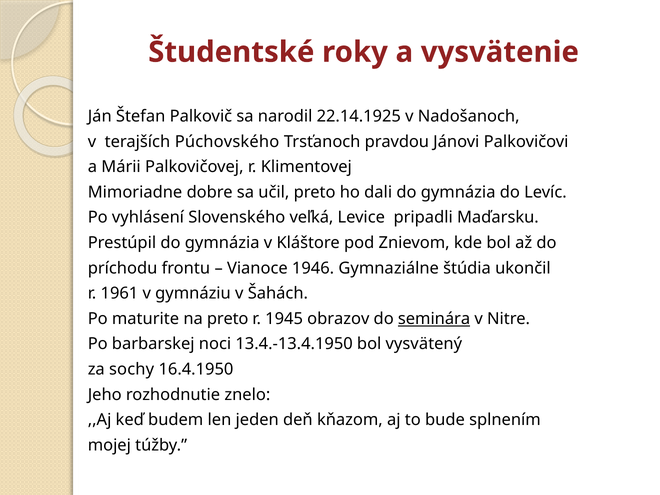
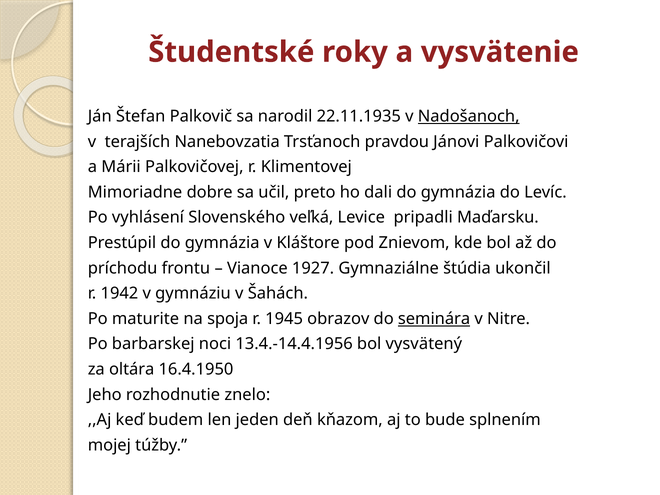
22.14.1925: 22.14.1925 -> 22.11.1935 (359, 116)
Nadošanoch underline: none -> present (469, 116)
Púchovského: Púchovského -> Nanebovzatia (227, 142)
1946: 1946 -> 1927 (313, 268)
1961: 1961 -> 1942 (119, 293)
na preto: preto -> spoja (228, 319)
13.4.-13.4.1950: 13.4.-13.4.1950 -> 13.4.-14.4.1956 (294, 344)
sochy: sochy -> oltára (132, 369)
